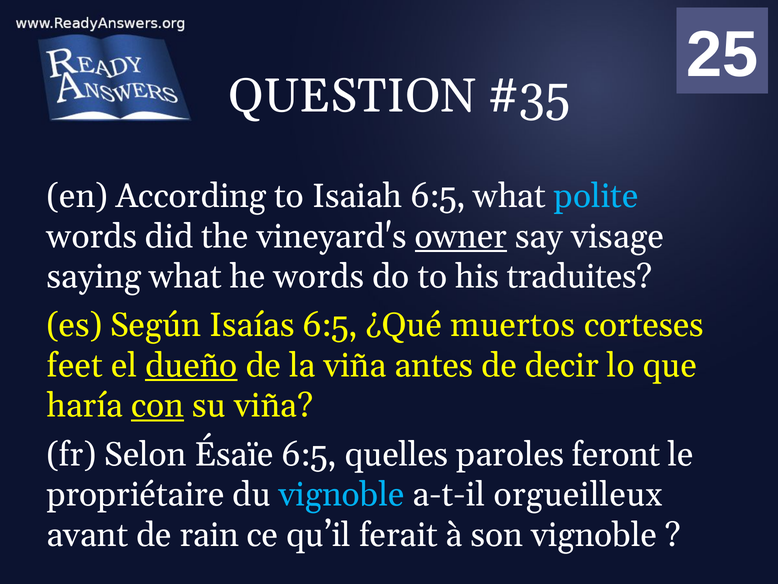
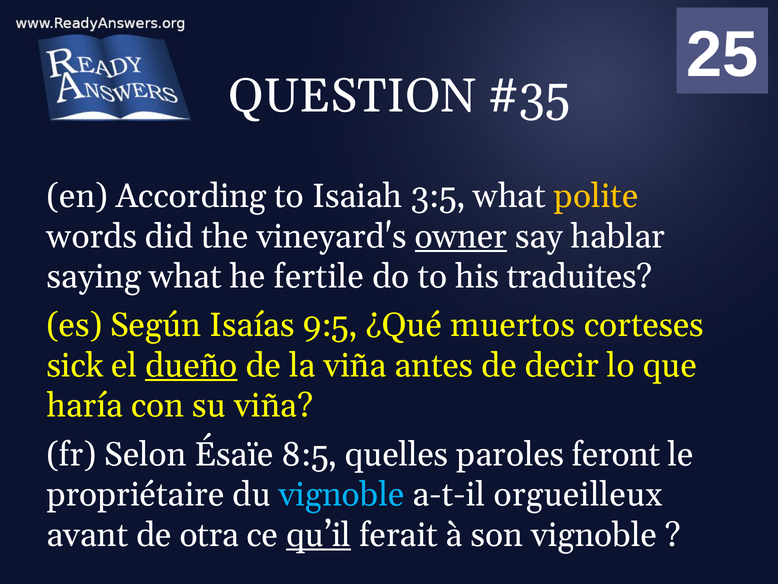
Isaiah 6:5: 6:5 -> 3:5 (438, 196)
polite colour: light blue -> yellow (596, 196)
visage: visage -> hablar (618, 236)
he words: words -> fertile (319, 276)
Isaías 6:5: 6:5 -> 9:5 (330, 325)
feet: feet -> sick (75, 365)
con underline: present -> none (158, 406)
Ésaïe 6:5: 6:5 -> 8:5 (309, 454)
rain: rain -> otra (209, 535)
qu’il underline: none -> present (319, 535)
